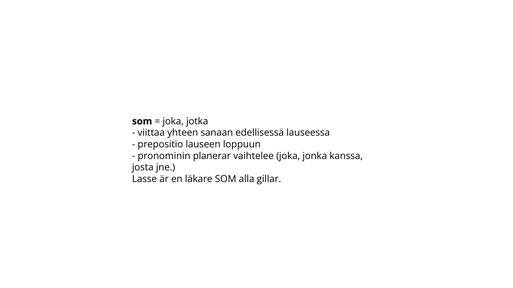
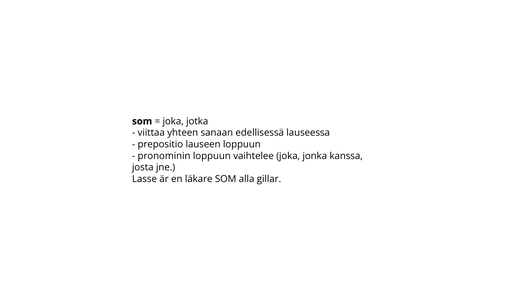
pronominin planerar: planerar -> loppuun (212, 156)
